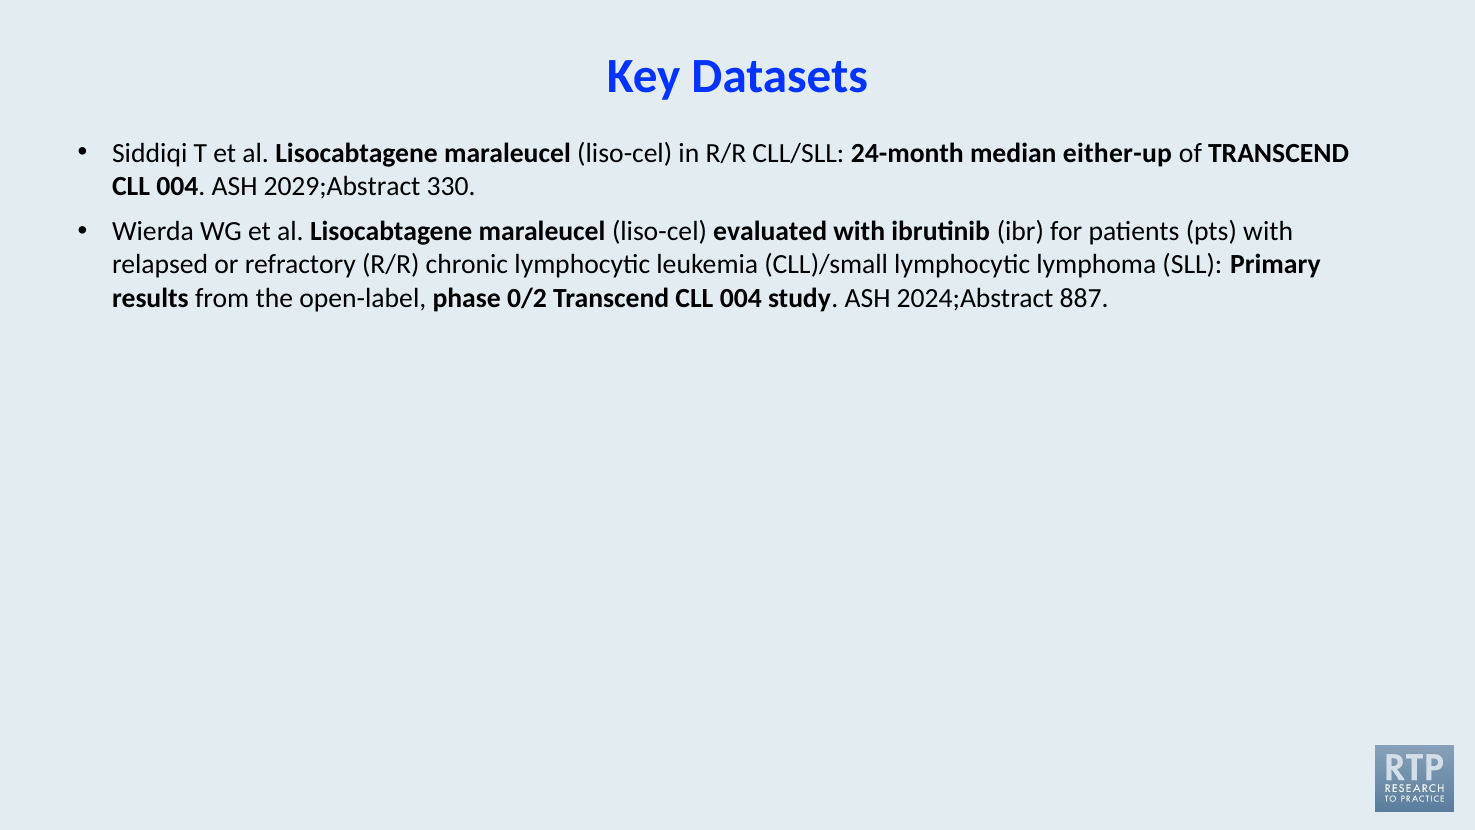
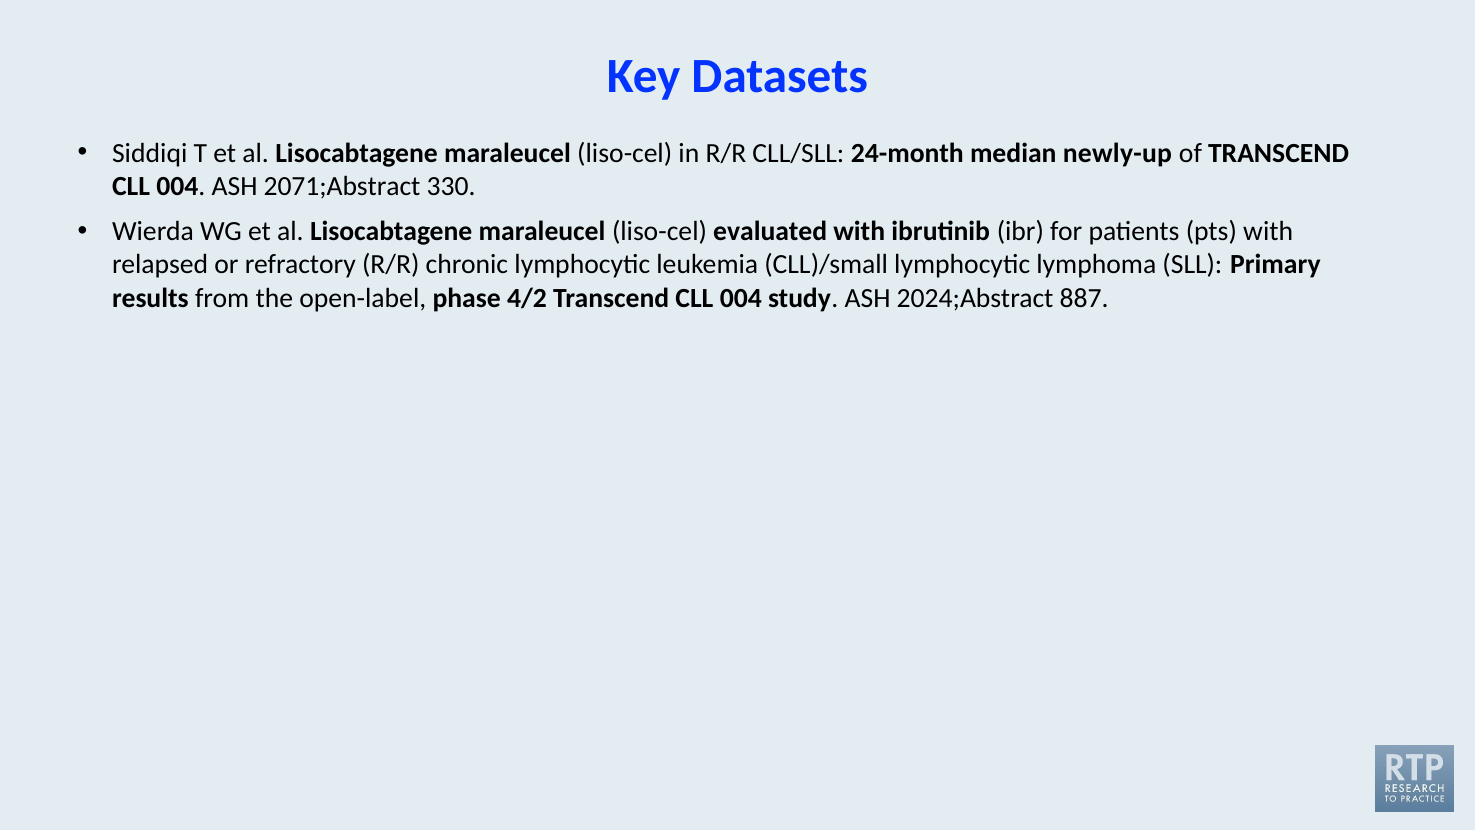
either-up: either-up -> newly-up (1117, 153)
2029;Abstract: 2029;Abstract -> 2071;Abstract (342, 186)
0/2: 0/2 -> 4/2 (527, 298)
